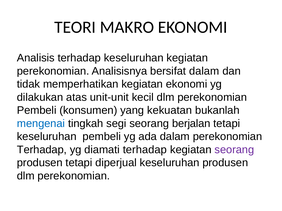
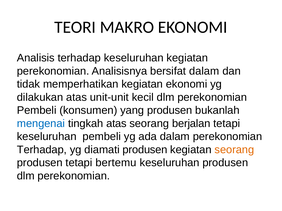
yang kekuatan: kekuatan -> produsen (170, 111)
tingkah segi: segi -> atas (116, 124)
diamati terhadap: terhadap -> produsen (145, 150)
seorang colour: purple -> orange (234, 150)
diperjual: diperjual -> bertemu (116, 163)
